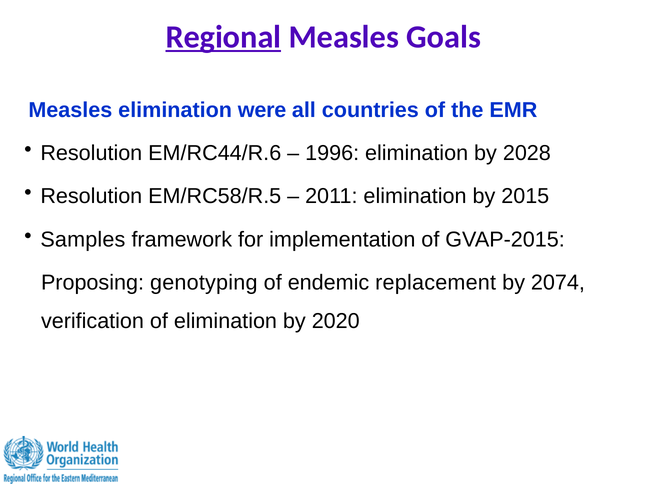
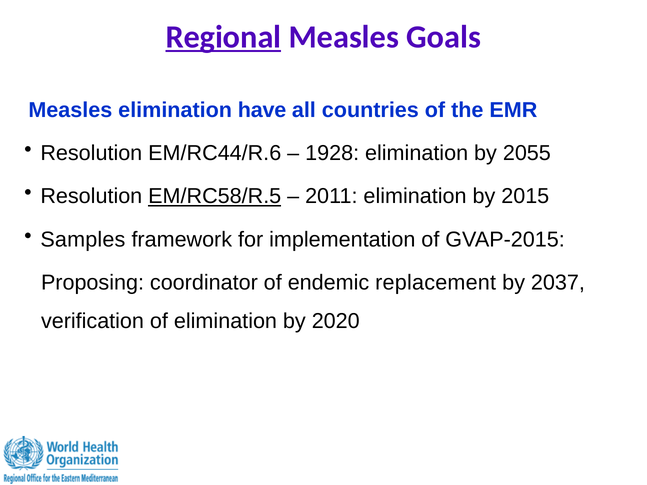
were: were -> have (262, 110)
1996: 1996 -> 1928 (332, 153)
2028: 2028 -> 2055 (527, 153)
EM/RC58/R.5 underline: none -> present (215, 196)
genotyping: genotyping -> coordinator (204, 283)
2074: 2074 -> 2037 (558, 283)
